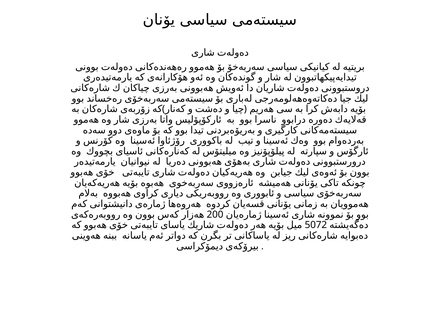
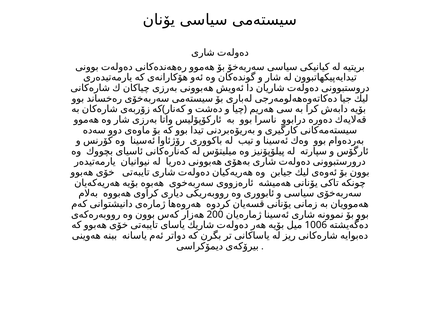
5072: 5072 -> 1006 (316, 225)
